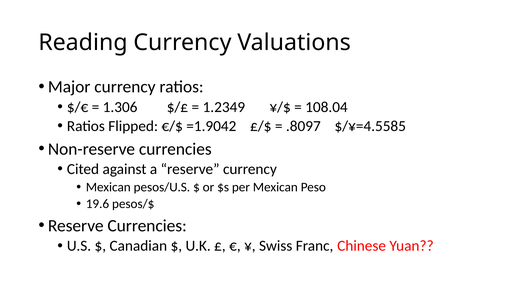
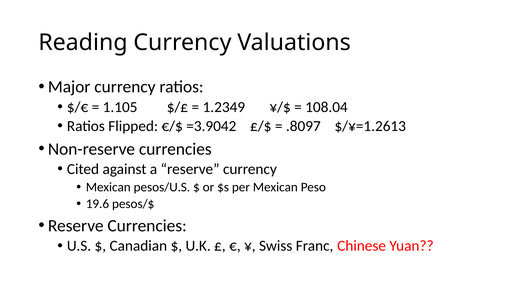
1.306: 1.306 -> 1.105 (120, 107)
=1.9042: =1.9042 -> =3.9042 (211, 126)
$/¥=4.5585: $/¥=4.5585 -> $/¥=1.2613 (370, 126)
